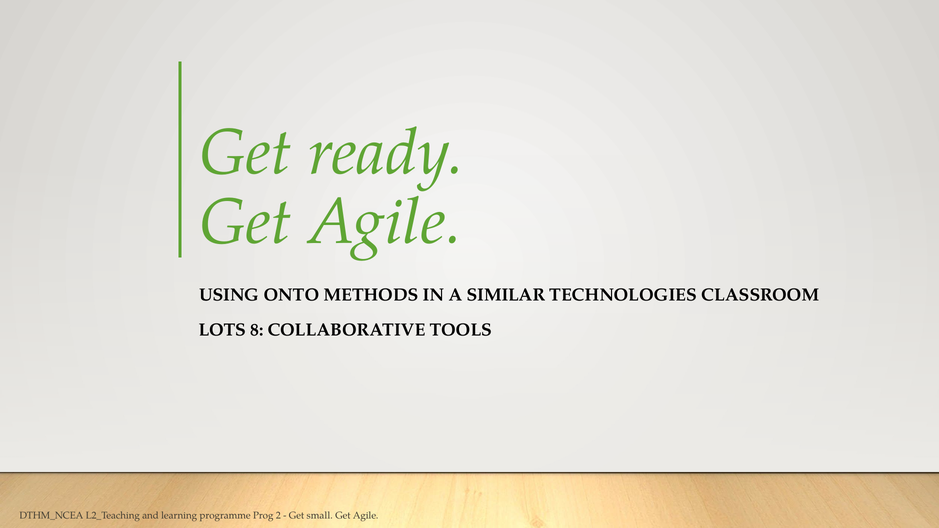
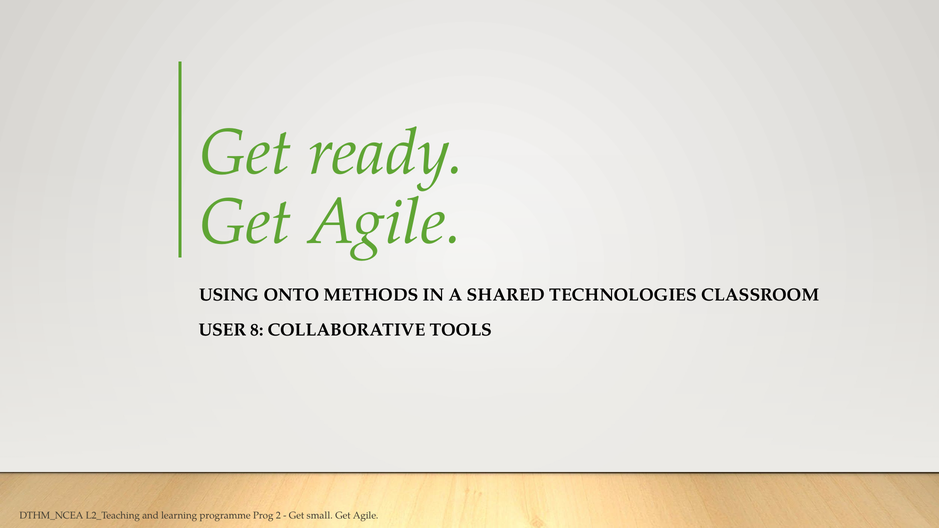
SIMILAR: SIMILAR -> SHARED (506, 295)
LOTS: LOTS -> USER (223, 330)
